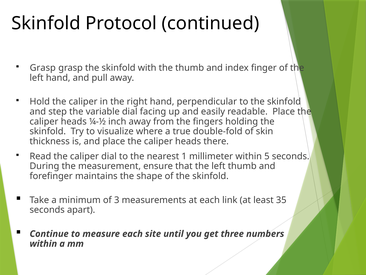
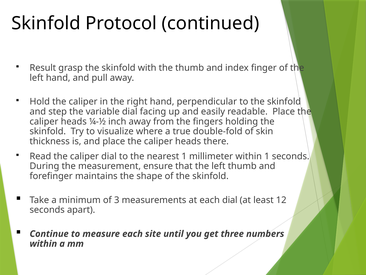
Grasp: Grasp -> Result (43, 68)
within 5: 5 -> 1 (267, 156)
each link: link -> dial (230, 200)
35: 35 -> 12 (281, 200)
